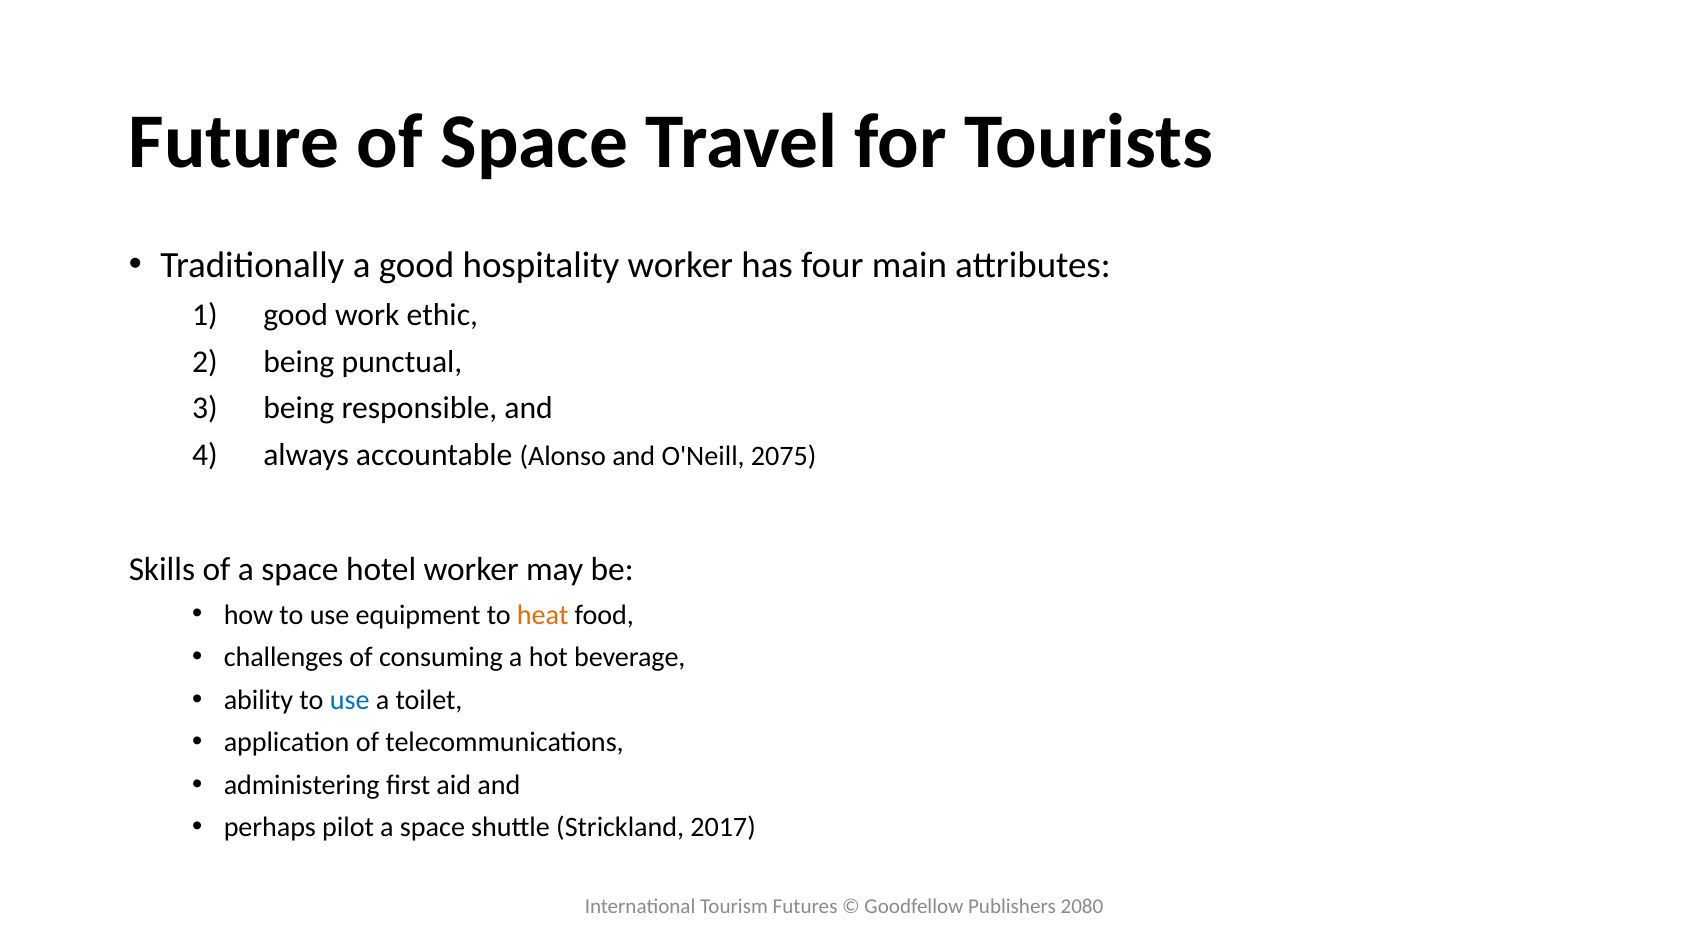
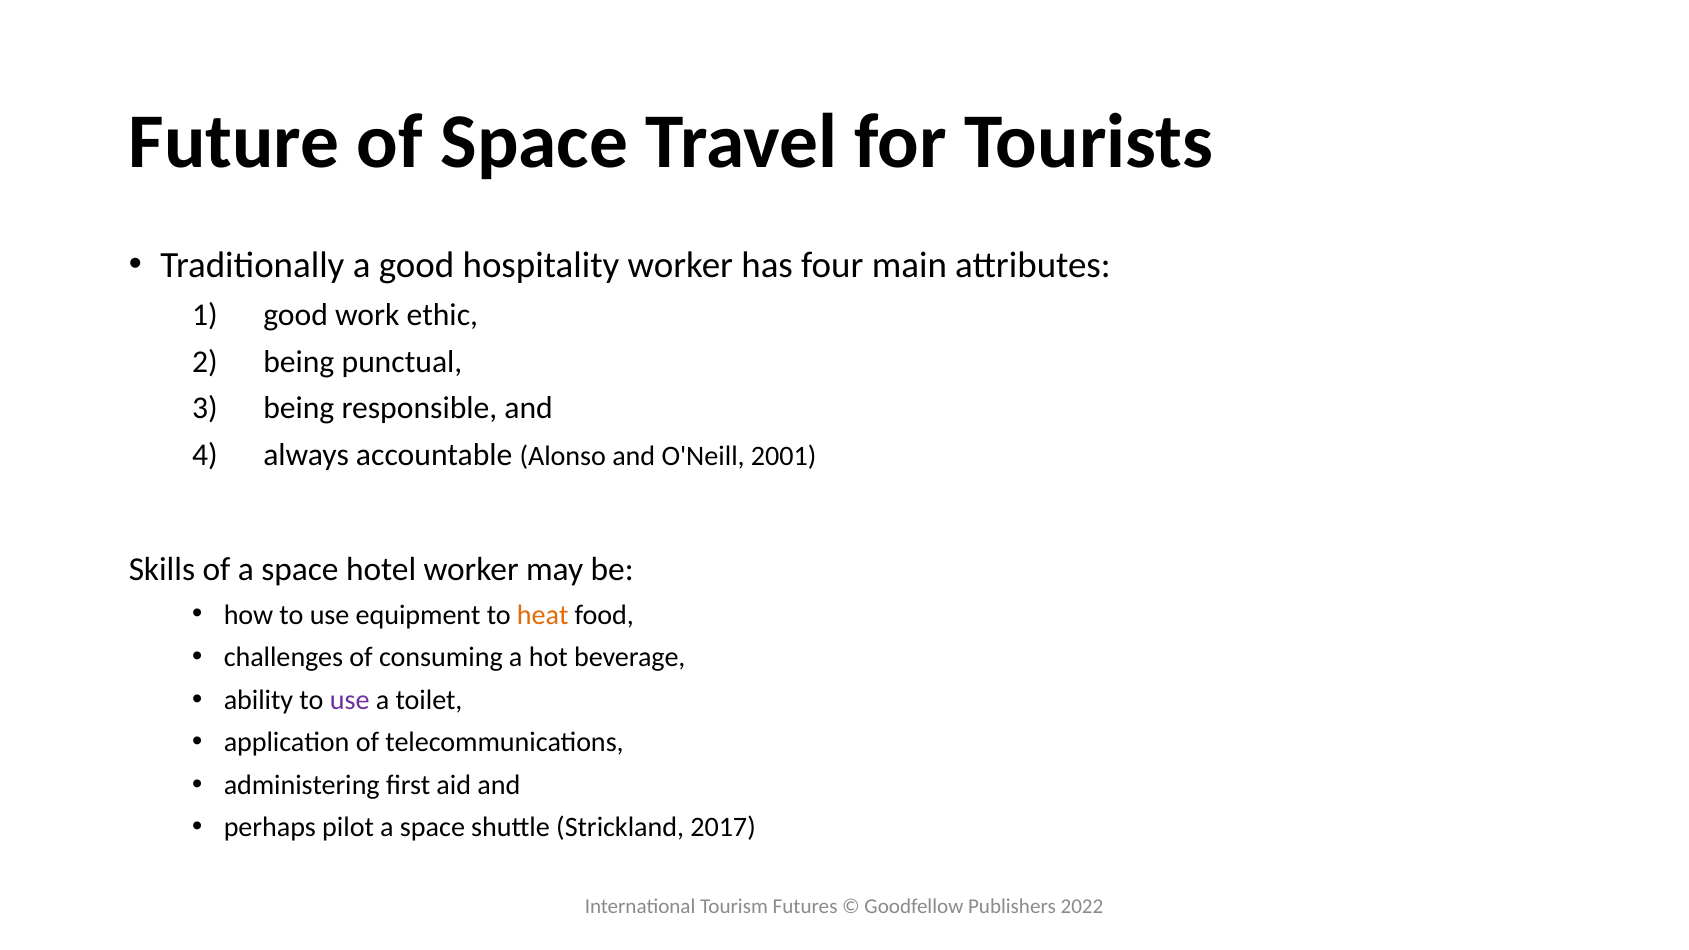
2075: 2075 -> 2001 (784, 456)
use colour: blue -> purple (350, 700)
2080: 2080 -> 2022 (1082, 907)
